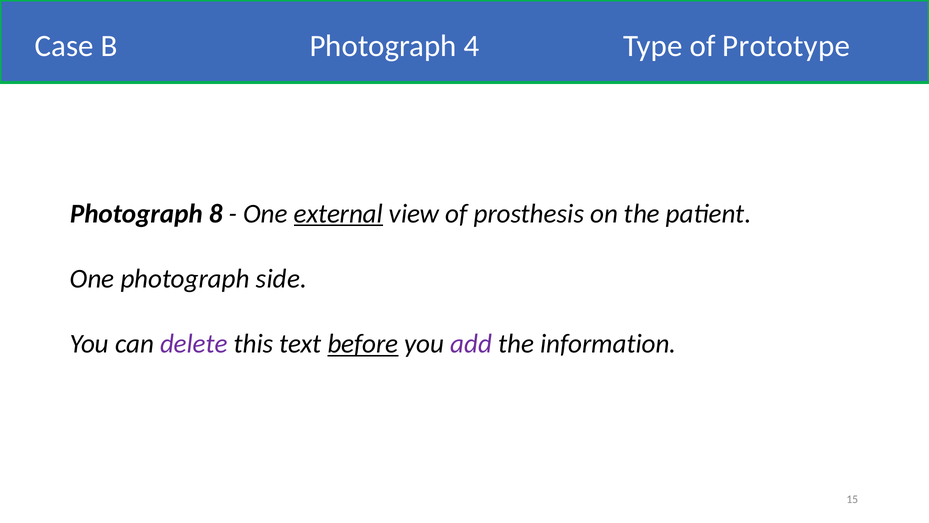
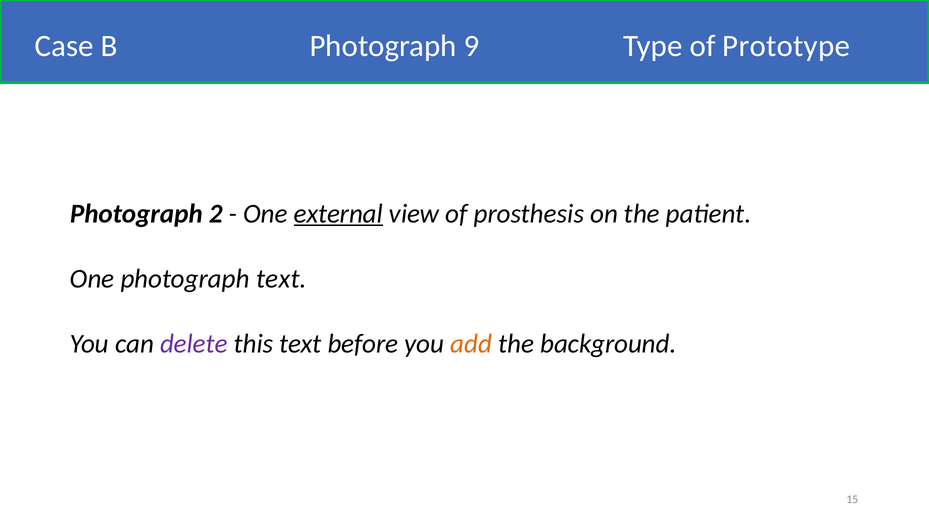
4: 4 -> 9 (471, 46)
8: 8 -> 2 (216, 214)
photograph side: side -> text (281, 279)
before underline: present -> none (363, 344)
add colour: purple -> orange (471, 344)
information: information -> background (608, 344)
